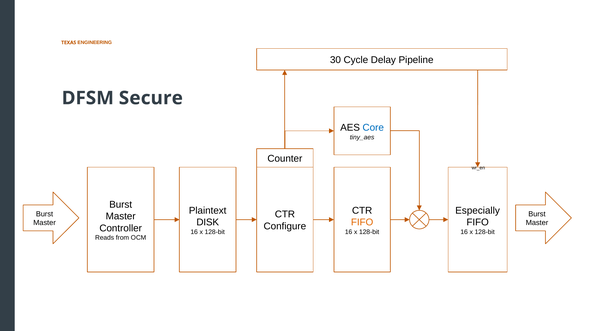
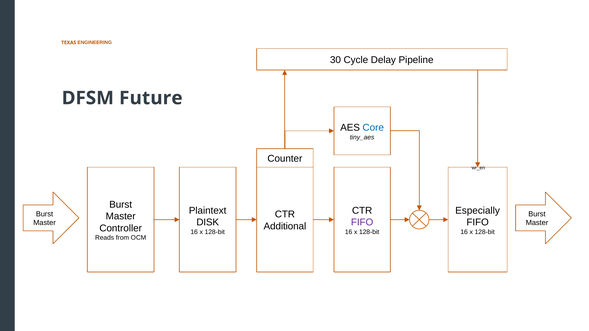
Secure: Secure -> Future (151, 98)
FIFO colour: orange -> purple (362, 222)
Configure: Configure -> Additional (285, 226)
